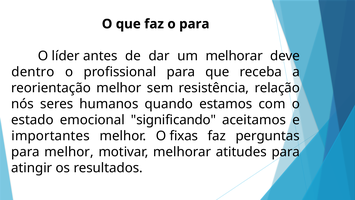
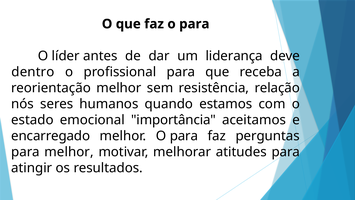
um melhorar: melhorar -> liderança (234, 56)
significando: significando -> importância (174, 120)
importantes: importantes -> encarregado (51, 136)
melhor O fixas: fixas -> para (184, 136)
